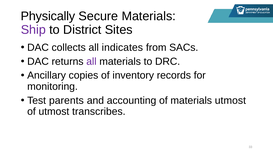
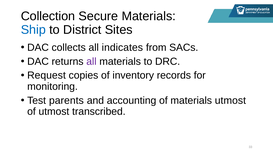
Physically: Physically -> Collection (48, 16)
Ship colour: purple -> blue (33, 30)
Ancillary: Ancillary -> Request (47, 75)
transcribes: transcribes -> transcribed (99, 111)
